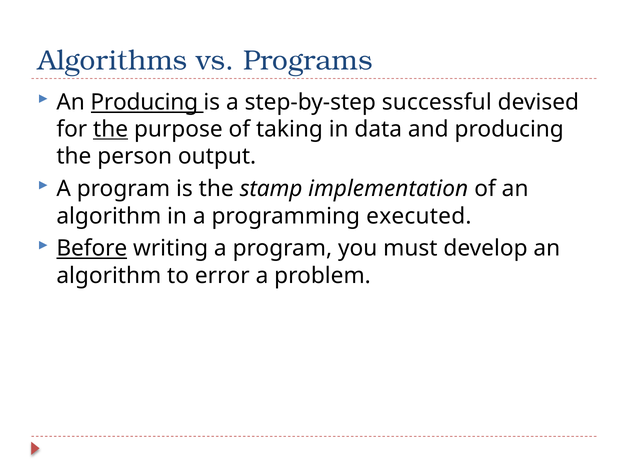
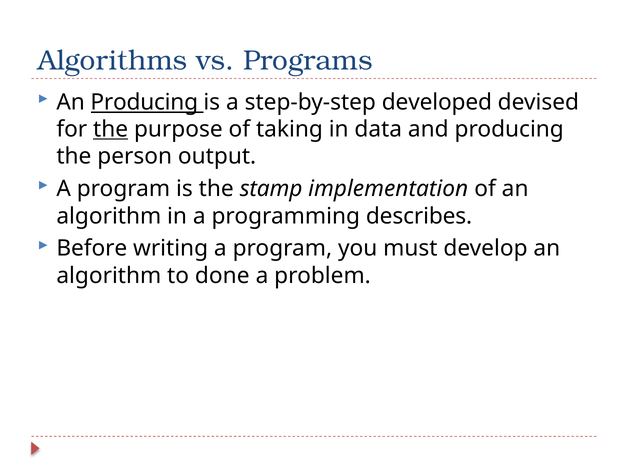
successful: successful -> developed (437, 102)
executed: executed -> describes (419, 216)
Before underline: present -> none (92, 248)
error: error -> done (222, 276)
